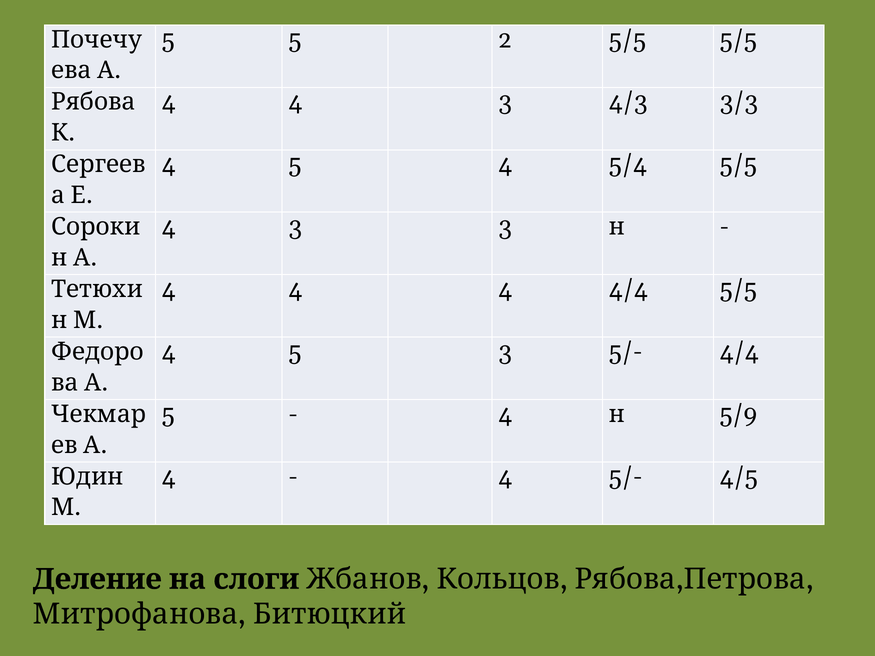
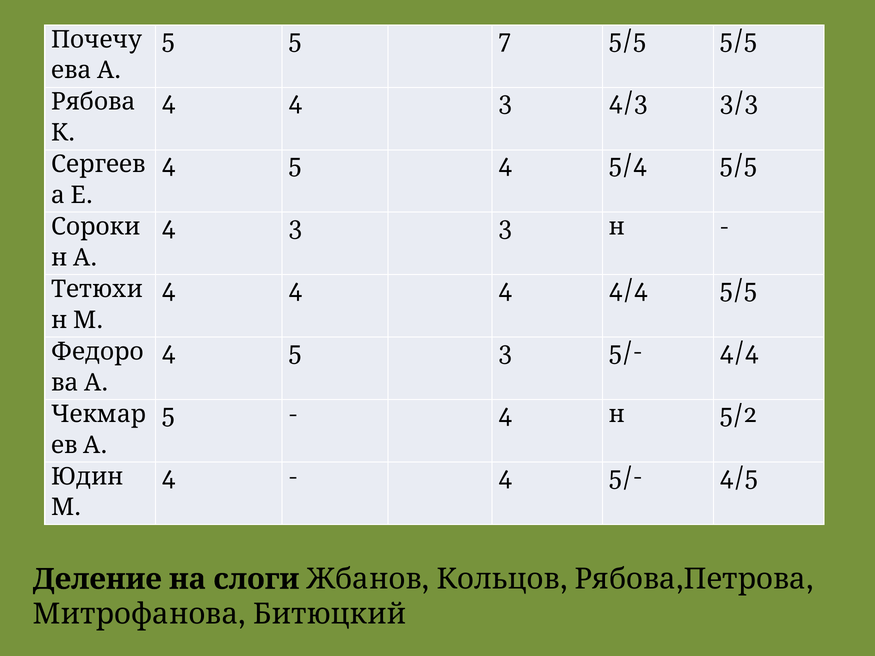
2: 2 -> 7 (505, 40)
5/9: 5/9 -> 5/2 (738, 414)
